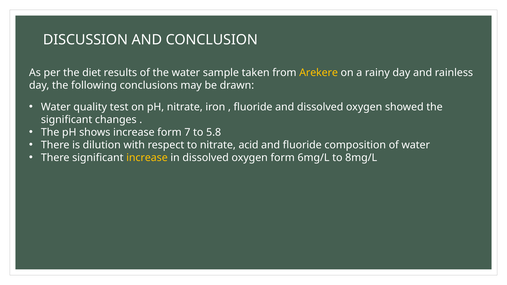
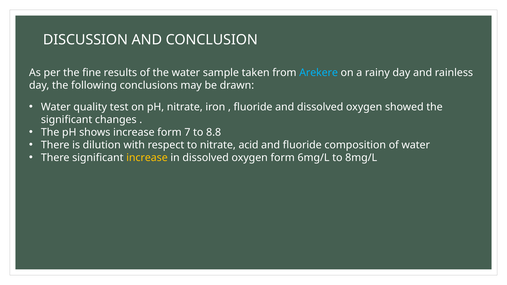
diet: diet -> fine (92, 73)
Arekere colour: yellow -> light blue (319, 73)
5.8: 5.8 -> 8.8 (214, 132)
